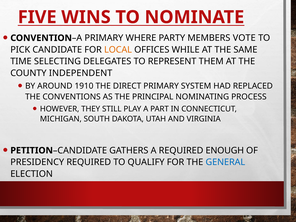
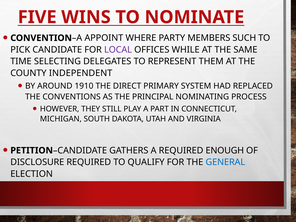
A PRIMARY: PRIMARY -> APPOINT (104, 38)
VOTE: VOTE -> SUCH (244, 38)
LOCAL colour: orange -> purple (118, 50)
PRESIDENCY: PRESIDENCY -> DISCLOSURE (37, 162)
